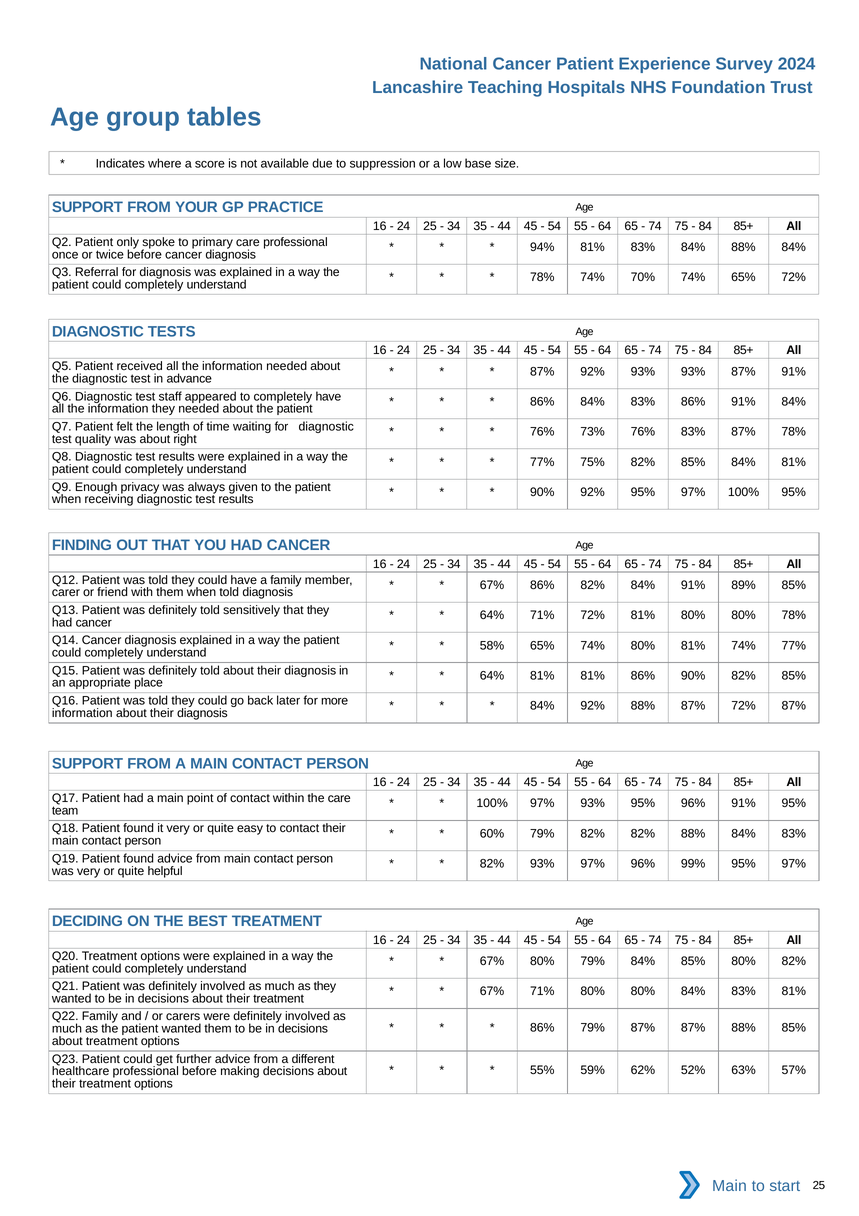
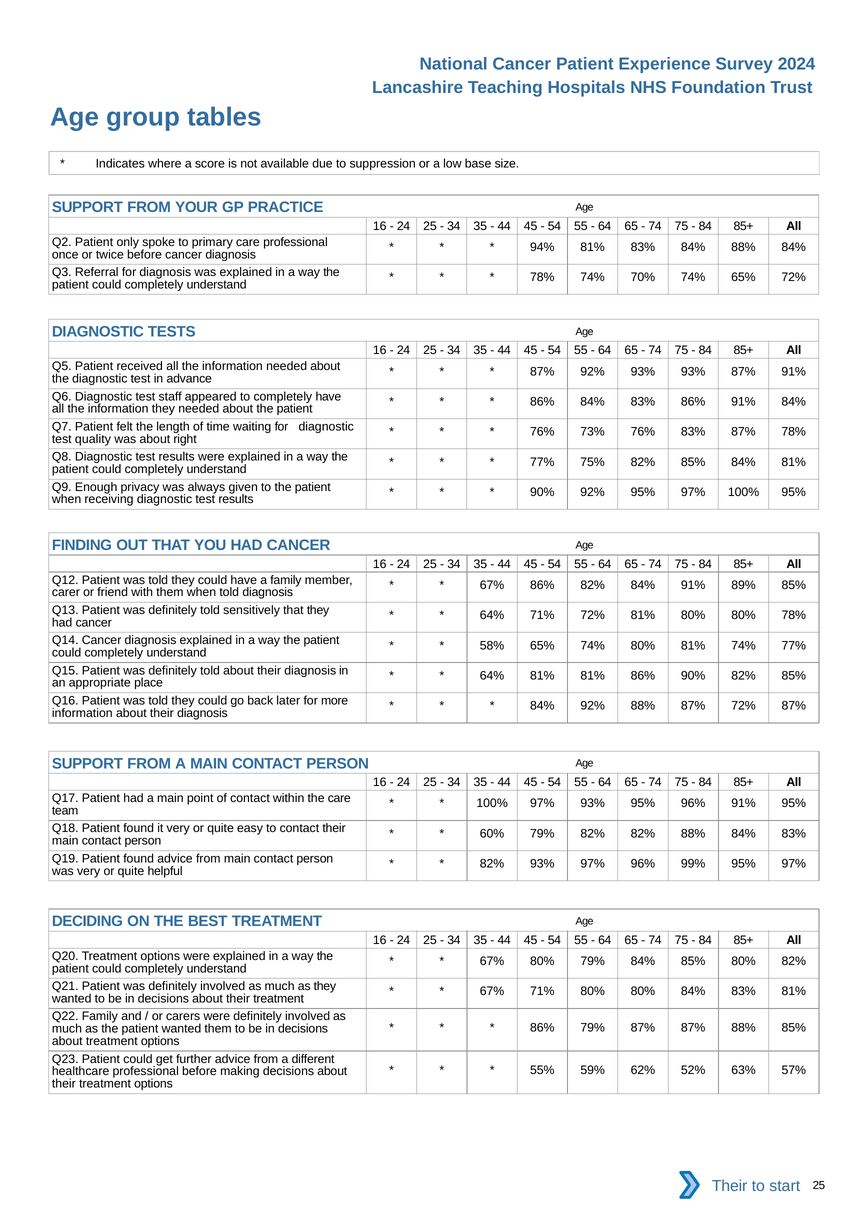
Main: Main -> Their (730, 1186)
